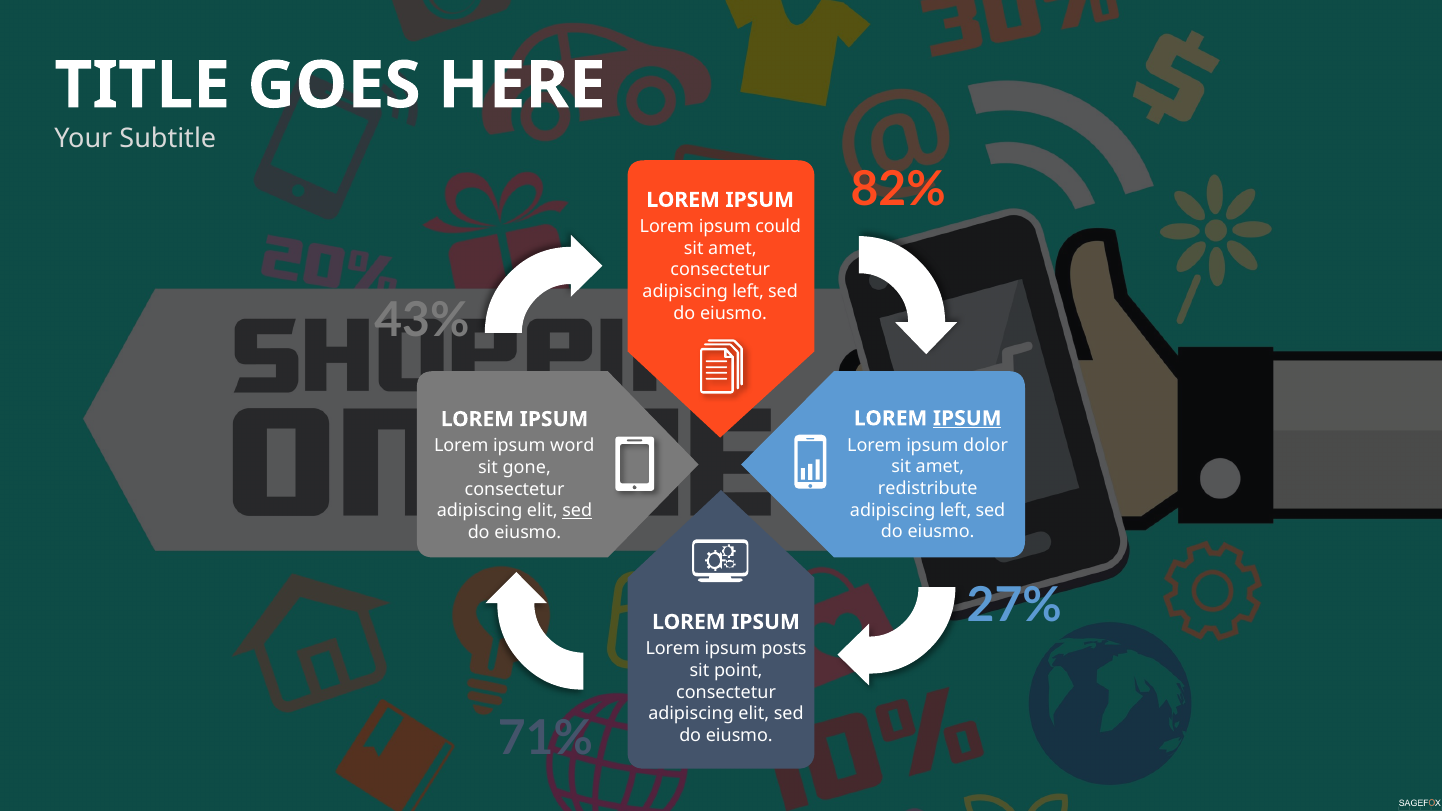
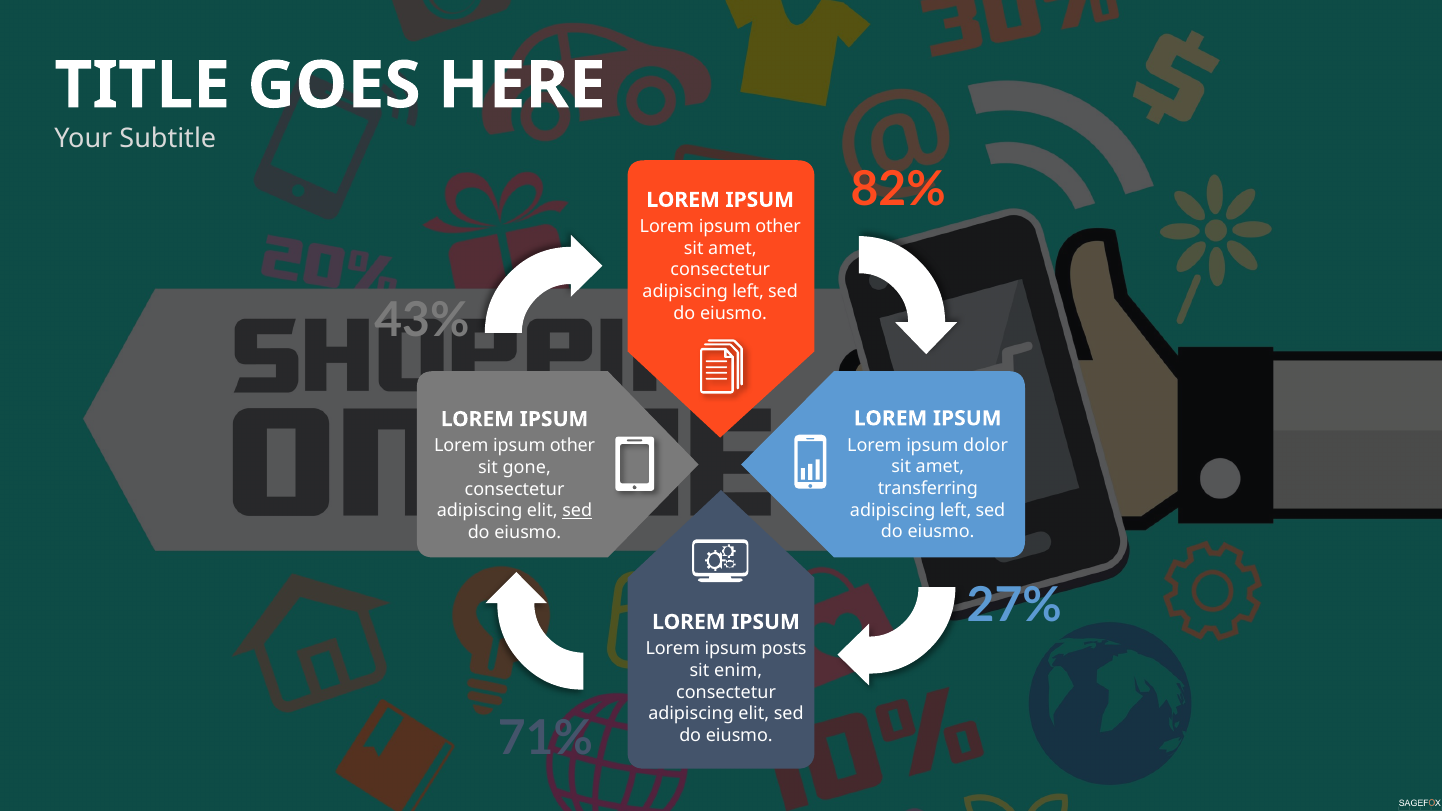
could: could -> other (778, 227)
IPSUM underline: present -> none (967, 418)
word: word -> other (572, 446)
redistribute: redistribute -> transferring (928, 489)
point: point -> enim (738, 671)
